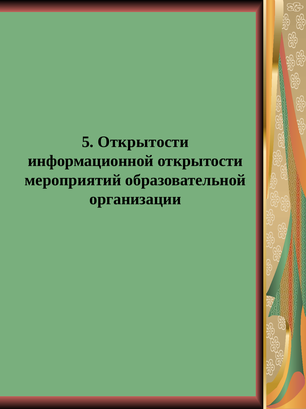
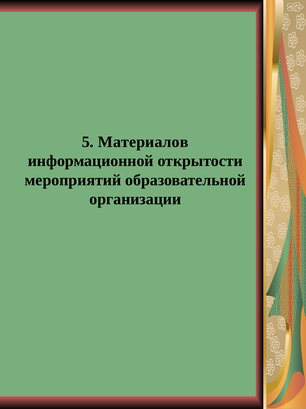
5 Открытости: Открытости -> Материалов (143, 142)
